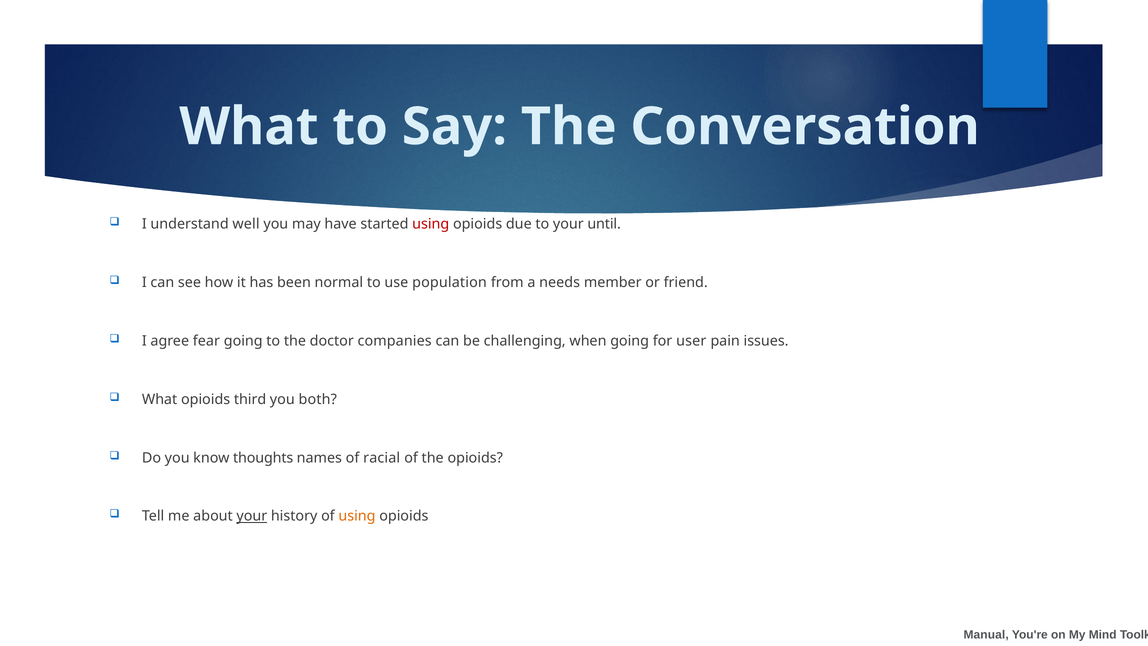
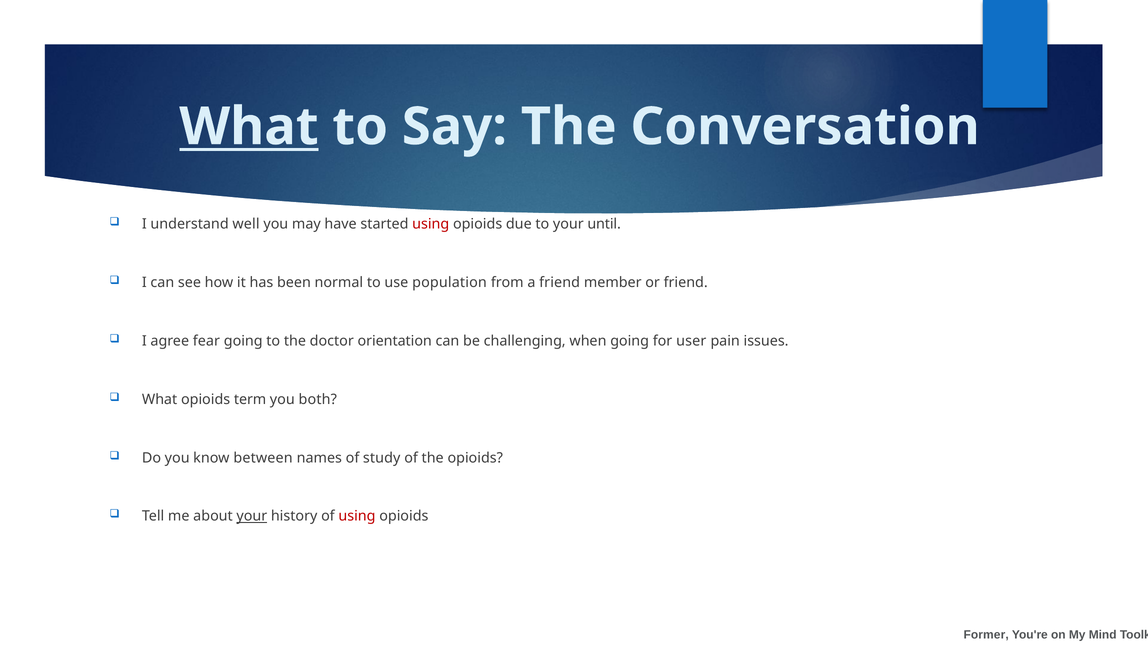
What underline: none -> present (249, 127)
a needs: needs -> friend (560, 283)
companies: companies -> orientation (395, 341)
third: third -> term (250, 399)
thoughts: thoughts -> between (263, 458)
racial: racial -> study (382, 458)
using colour: orange -> red (357, 516)
Manual: Manual -> Former (986, 634)
